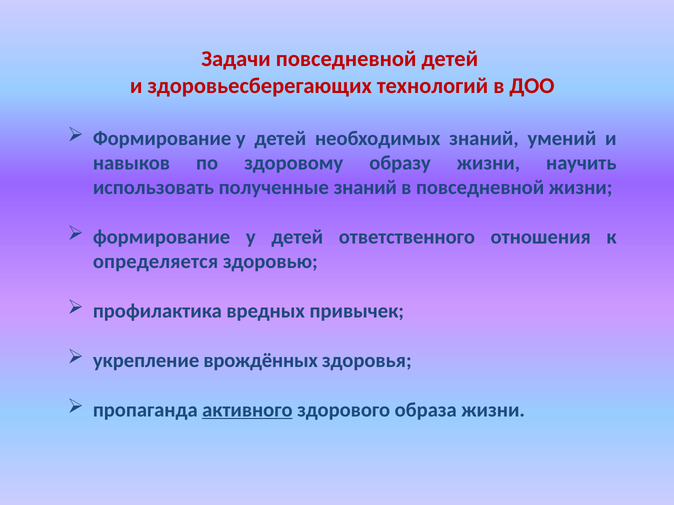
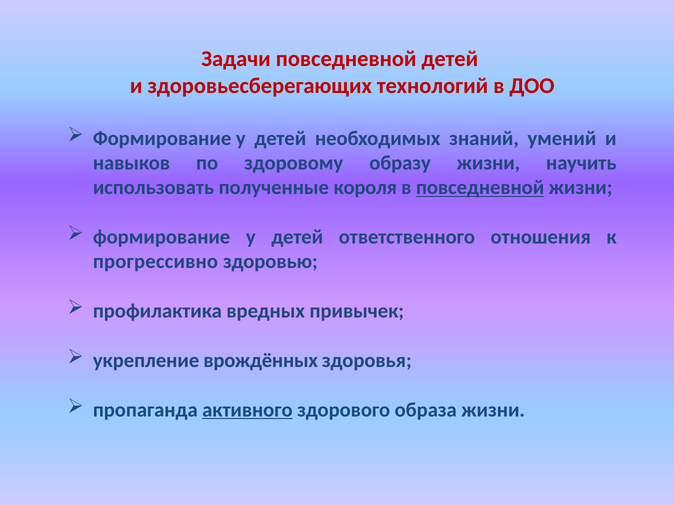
полученные знаний: знаний -> короля (365, 188)
повседневной underline: none -> present (480, 188)
определяется: определяется -> прогрессивно (155, 262)
